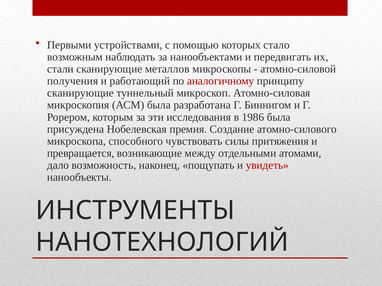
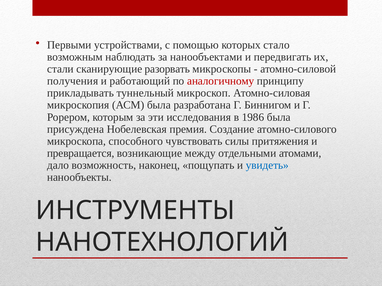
металлов: металлов -> разорвать (167, 69)
сканирующие: сканирующие -> прикладывать (81, 93)
увидеть colour: red -> blue (267, 165)
